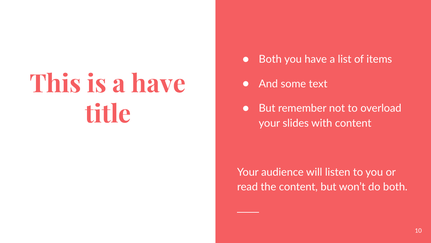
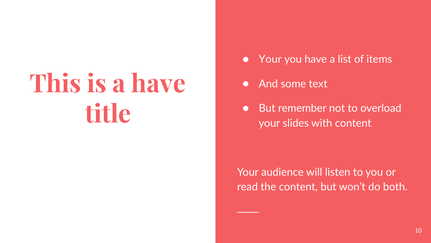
Both: Both -> Your (270, 59)
